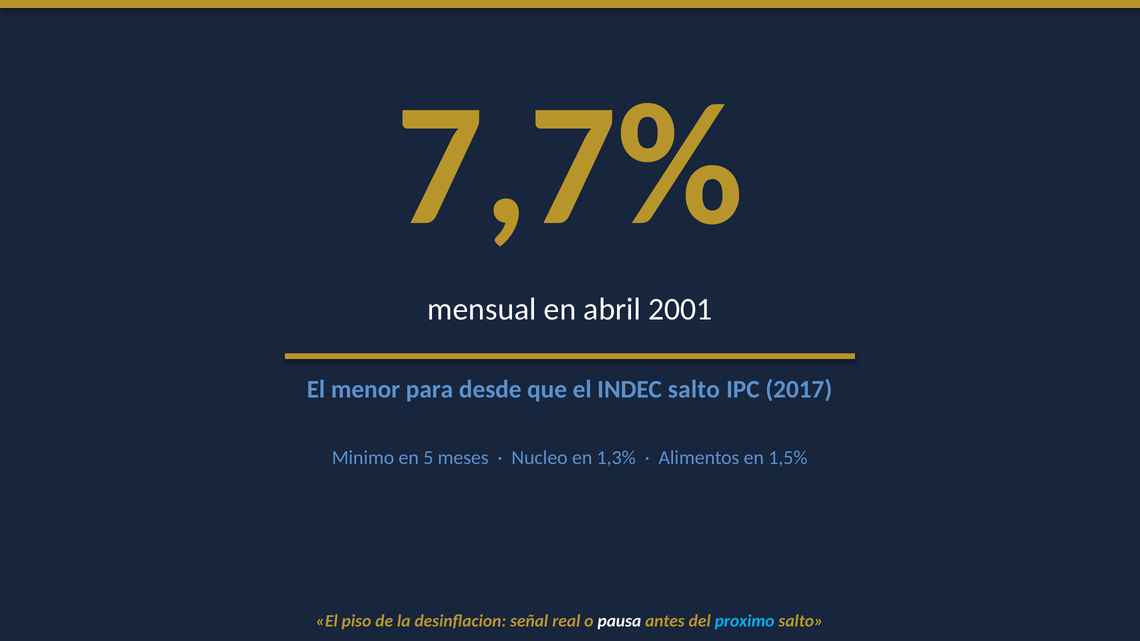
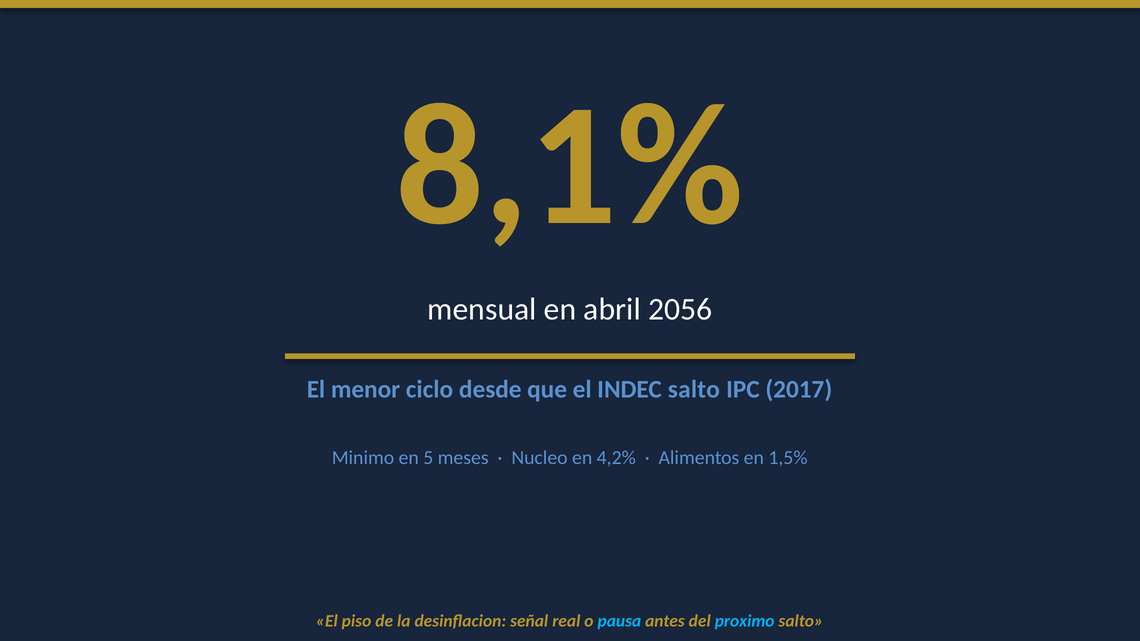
7,7%: 7,7% -> 8,1% (570, 166)
2001: 2001 -> 2056 (680, 310)
para: para -> ciclo (430, 390)
1,3%: 1,3% -> 4,2% (616, 458)
pausa colour: white -> light blue (619, 621)
